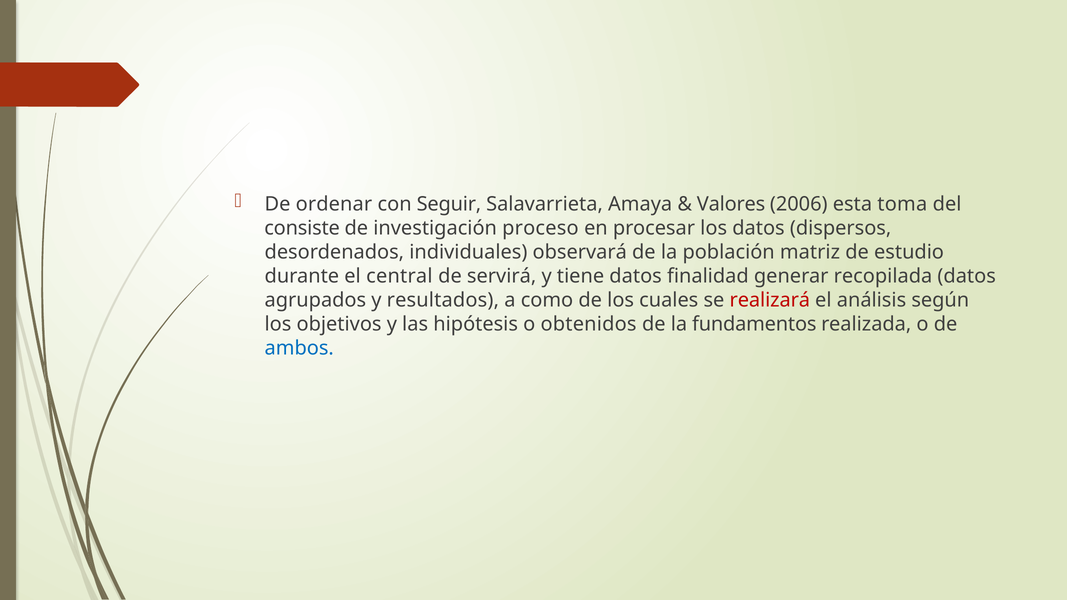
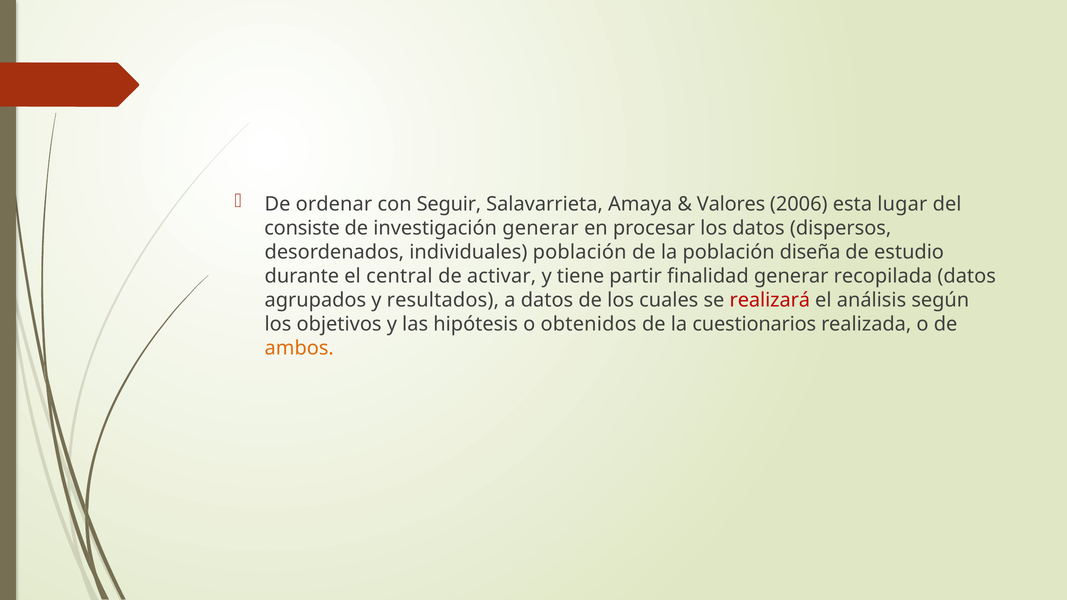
toma: toma -> lugar (902, 204)
investigación proceso: proceso -> generar (540, 228)
individuales observará: observará -> población (580, 252)
matriz: matriz -> diseña (810, 252)
servirá: servirá -> activar (502, 276)
tiene datos: datos -> partir (636, 276)
a como: como -> datos (547, 300)
fundamentos: fundamentos -> cuestionarios (754, 324)
ambos colour: blue -> orange (299, 348)
